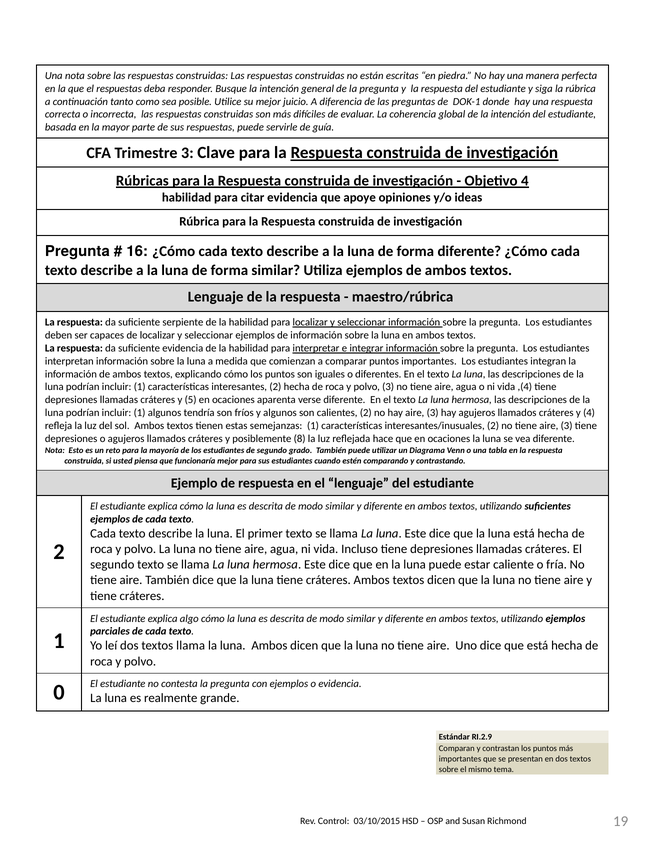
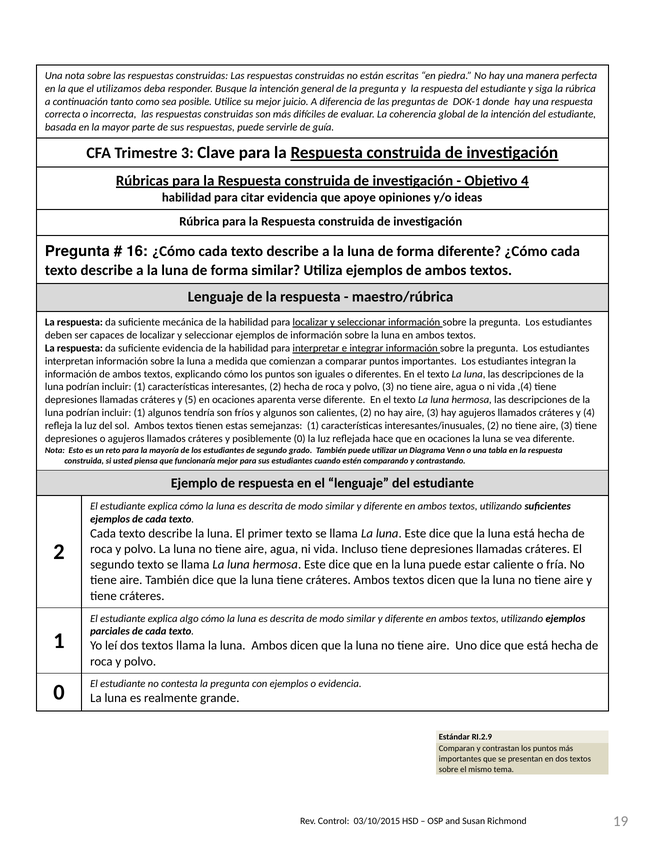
el respuestas: respuestas -> utilizamos (119, 89)
serpiente: serpiente -> mecánica (183, 322)
posiblemente 8: 8 -> 0 (300, 439)
